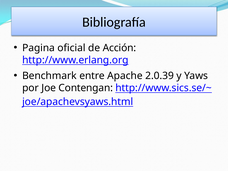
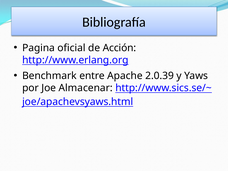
Contengan: Contengan -> Almacenar (86, 88)
